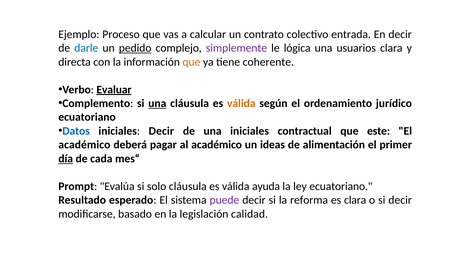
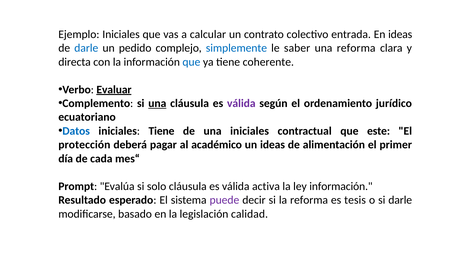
Ejemplo Proceso: Proceso -> Iniciales (121, 34)
En decir: decir -> ideas (400, 34)
pedido underline: present -> none (135, 48)
simplemente colour: purple -> blue (236, 48)
lógica: lógica -> saber (297, 48)
una usuarios: usuarios -> reforma (356, 48)
que colour: orange -> blue (191, 62)
válida colour: orange -> purple (241, 103)
iniciales Decir: Decir -> Tiene (161, 131)
académico: académico -> protección (84, 145)
día underline: present -> none (66, 159)
ayuda: ayuda -> activa (266, 186)
ley ecuatoriano: ecuatoriano -> información (341, 186)
es clara: clara -> tesis (355, 200)
si decir: decir -> darle (400, 200)
